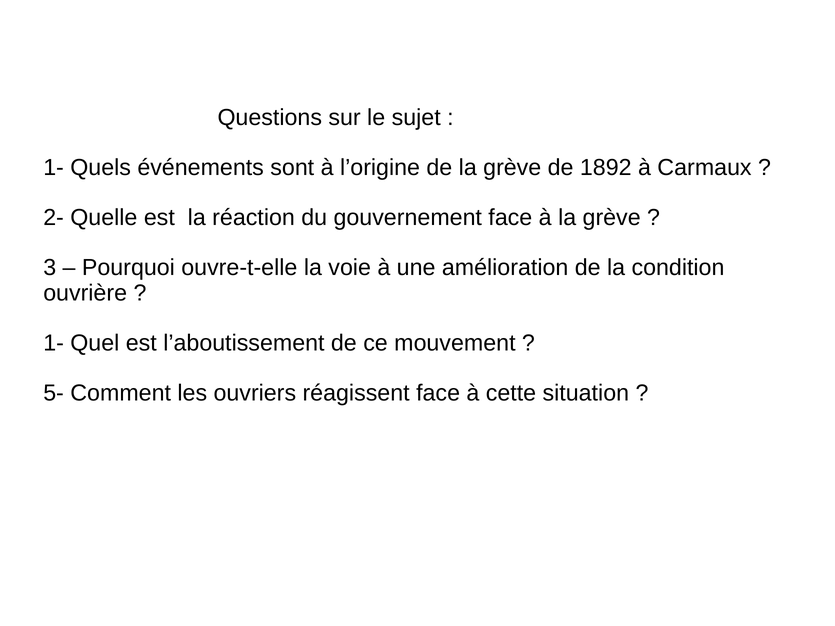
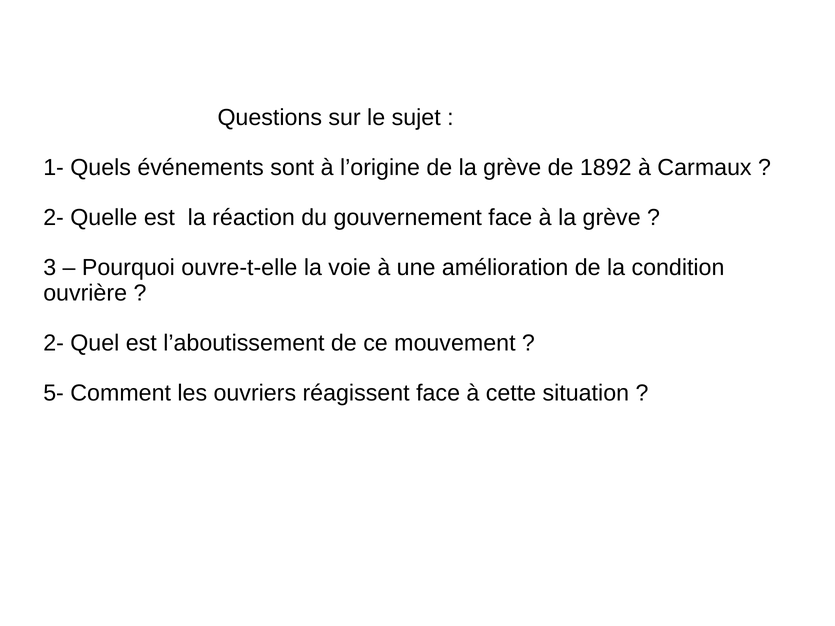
1-: 1- -> 2- (54, 343)
